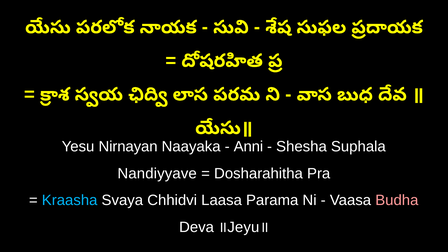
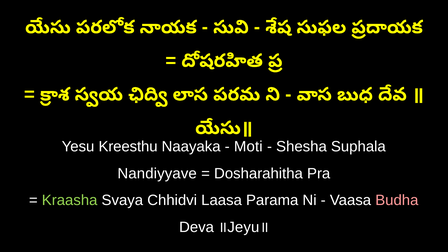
Nirnayan: Nirnayan -> Kreesthu (128, 147)
Anni: Anni -> Moti (248, 147)
Kraasha colour: light blue -> light green (70, 200)
